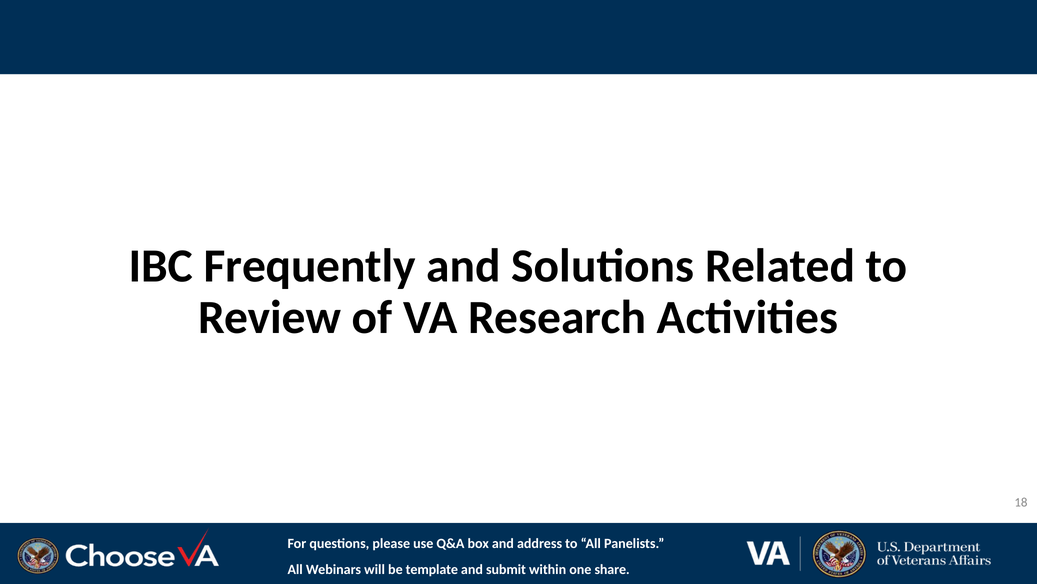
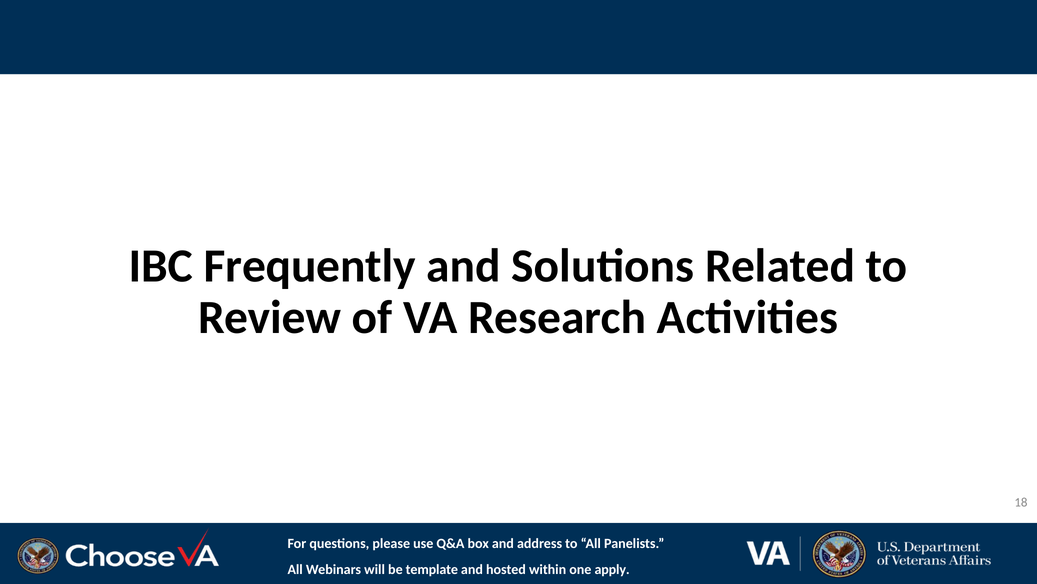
submit: submit -> hosted (506, 569)
share: share -> apply (612, 569)
